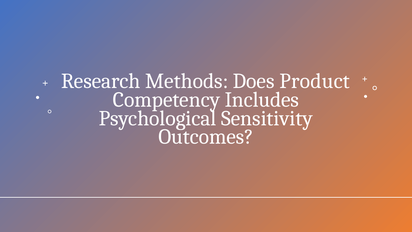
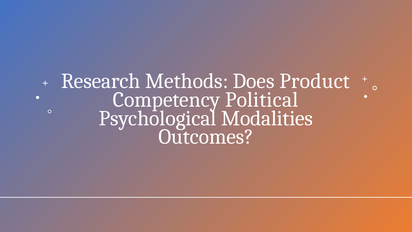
Includes: Includes -> Political (262, 100)
Sensitivity: Sensitivity -> Modalities (267, 118)
